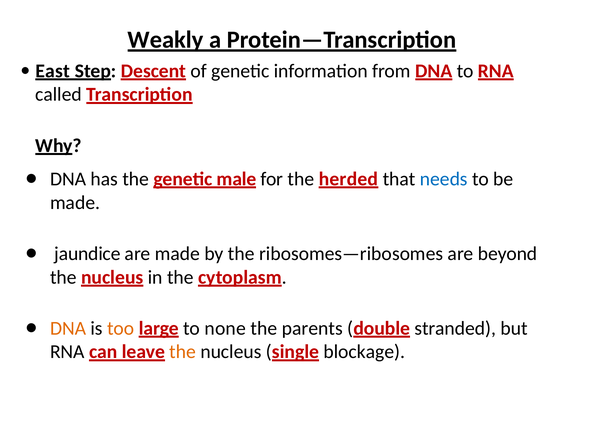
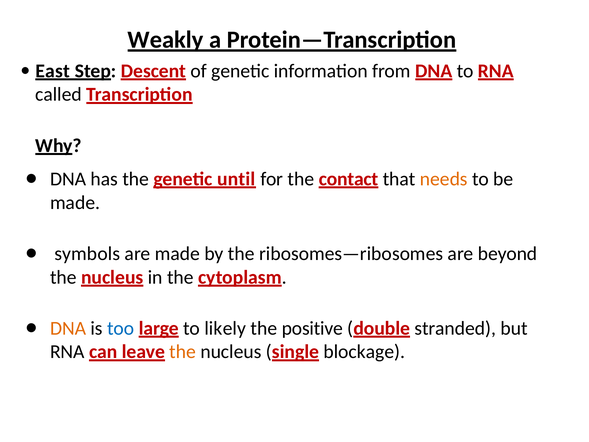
male: male -> until (236, 179)
herded: herded -> contact (349, 179)
needs colour: blue -> orange (444, 179)
jaundice: jaundice -> symbols (87, 253)
too colour: orange -> blue (121, 328)
none: none -> likely (225, 328)
parents: parents -> positive (312, 328)
